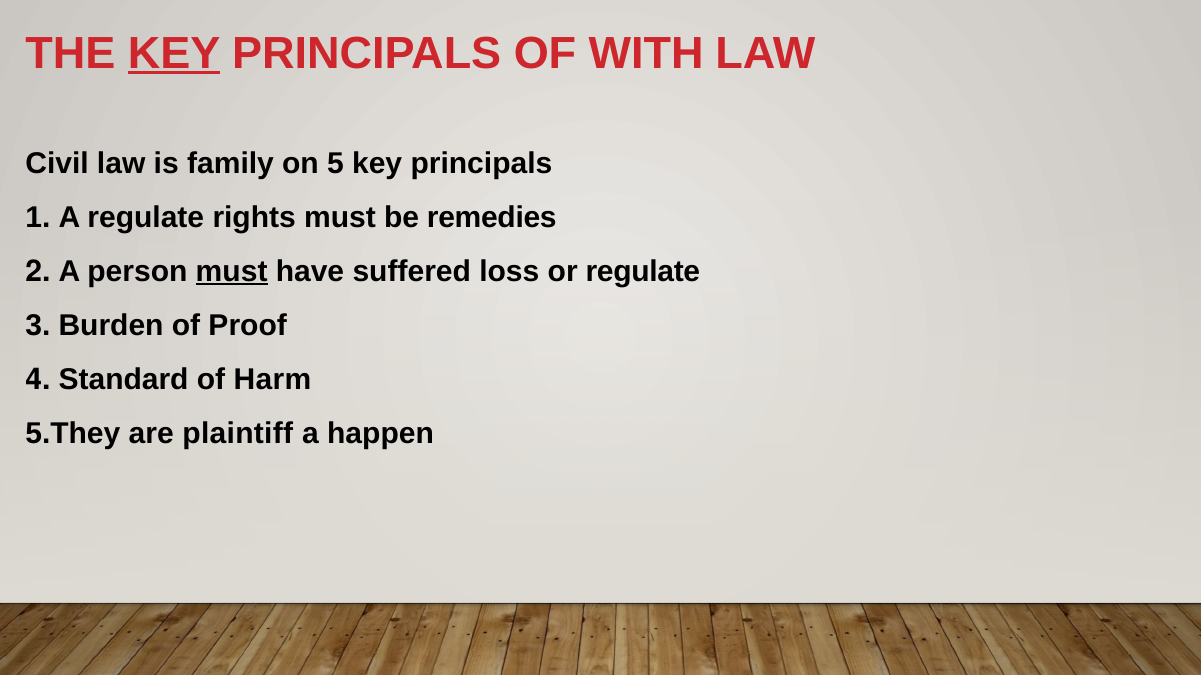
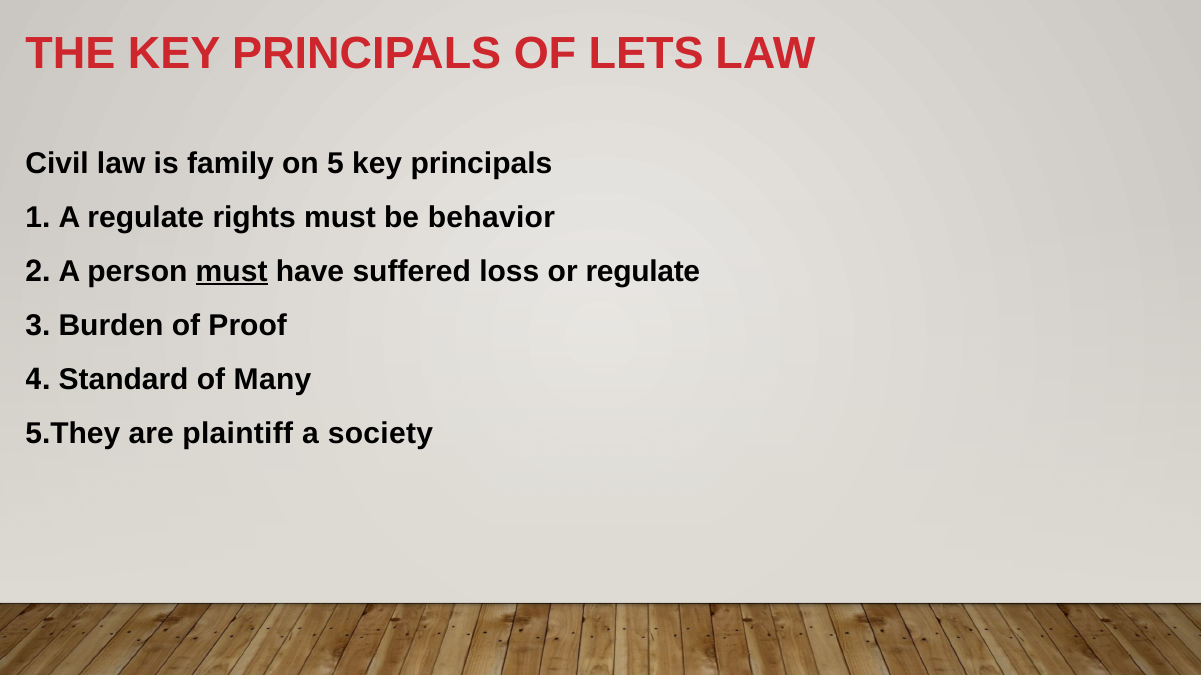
KEY underline: present -> none (174, 53)
WITH: WITH -> LETS (646, 53)
remedies: remedies -> behavior (491, 217)
Harm: Harm -> Many (273, 380)
happen: happen -> society (380, 434)
